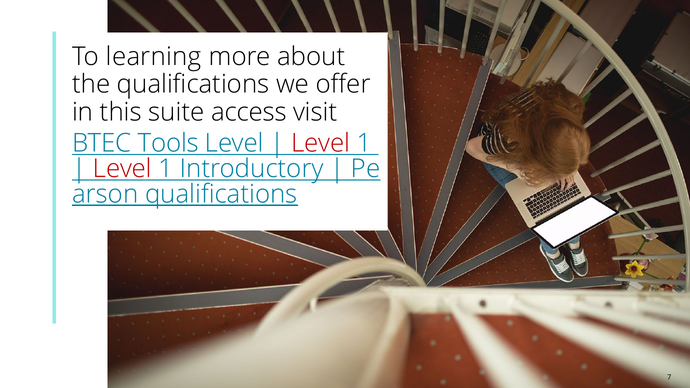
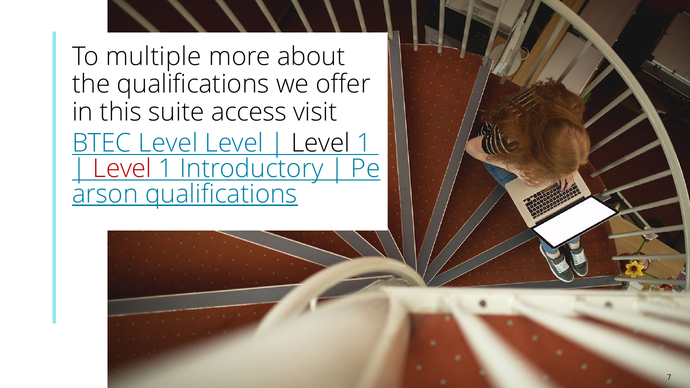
learning: learning -> multiple (154, 57)
BTEC Tools: Tools -> Level (168, 143)
Level colour: red -> black (321, 143)
